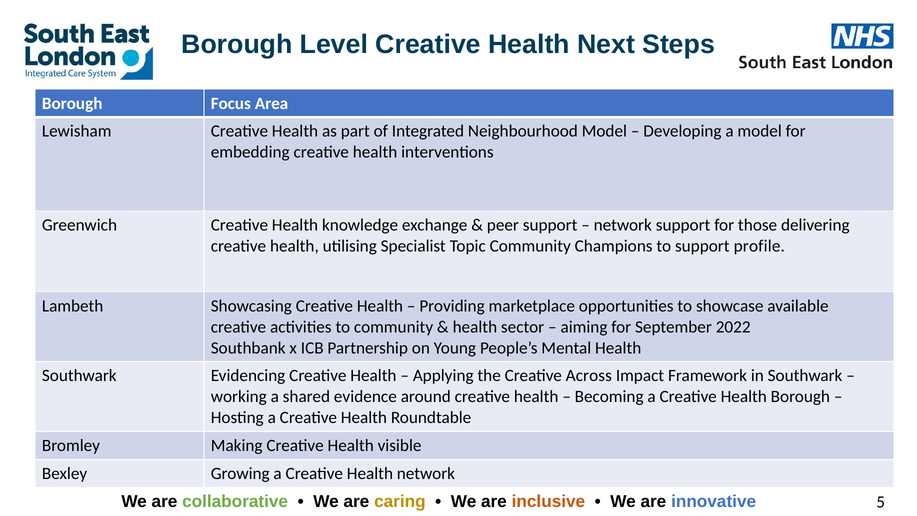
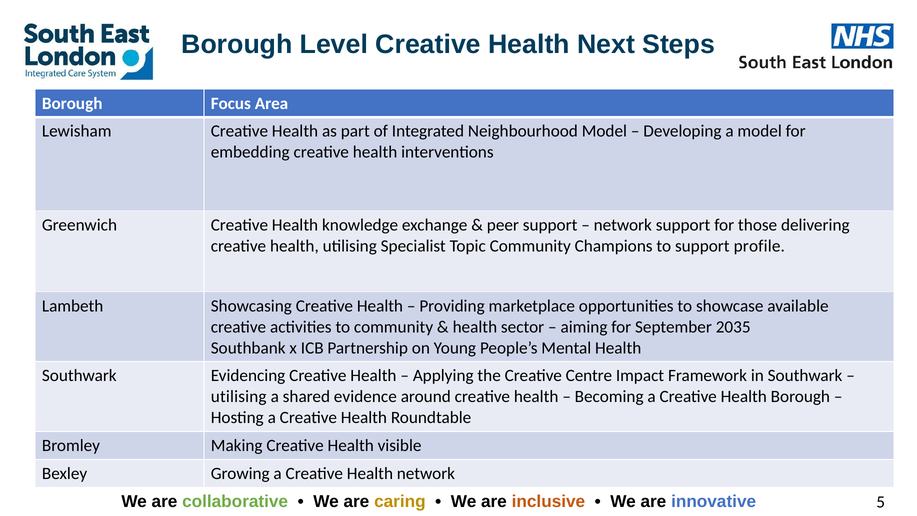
2022: 2022 -> 2035 (733, 327)
Across: Across -> Centre (589, 376)
working: working -> utilising (239, 397)
